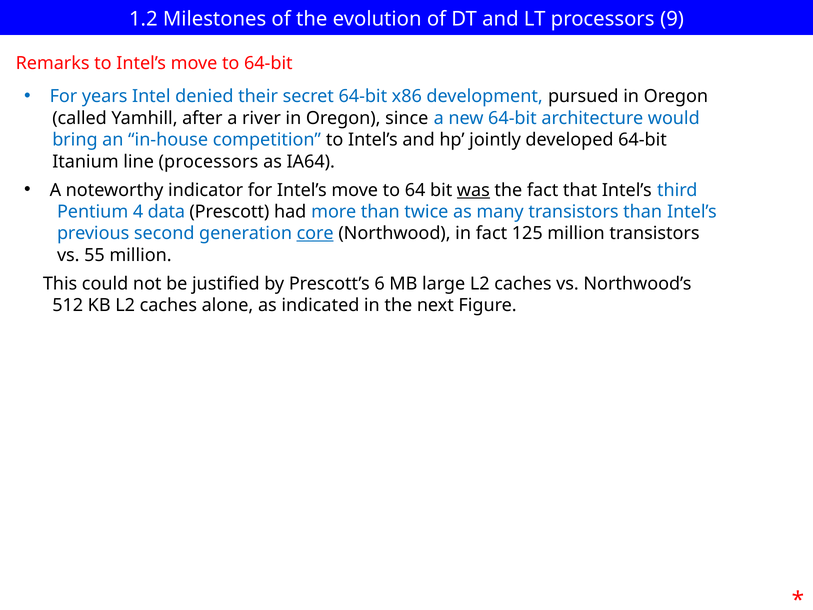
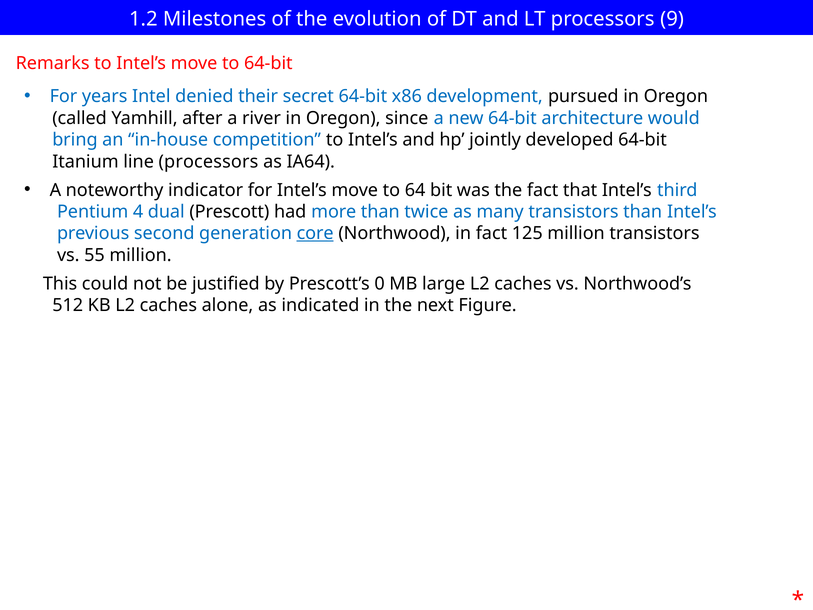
was underline: present -> none (473, 190)
data: data -> dual (166, 212)
6: 6 -> 0 (380, 283)
